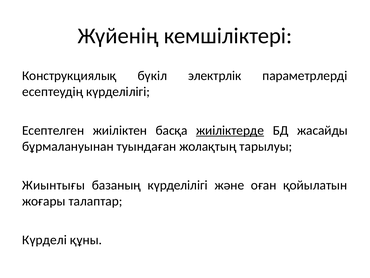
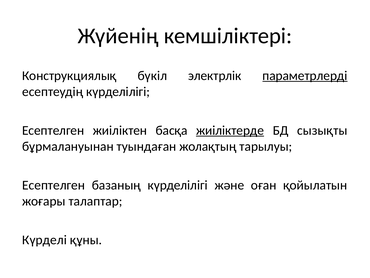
параметрлерді underline: none -> present (305, 76)
жасайды: жасайды -> сызықты (322, 130)
Жиынтығы: Жиынтығы -> Есептелген (54, 185)
